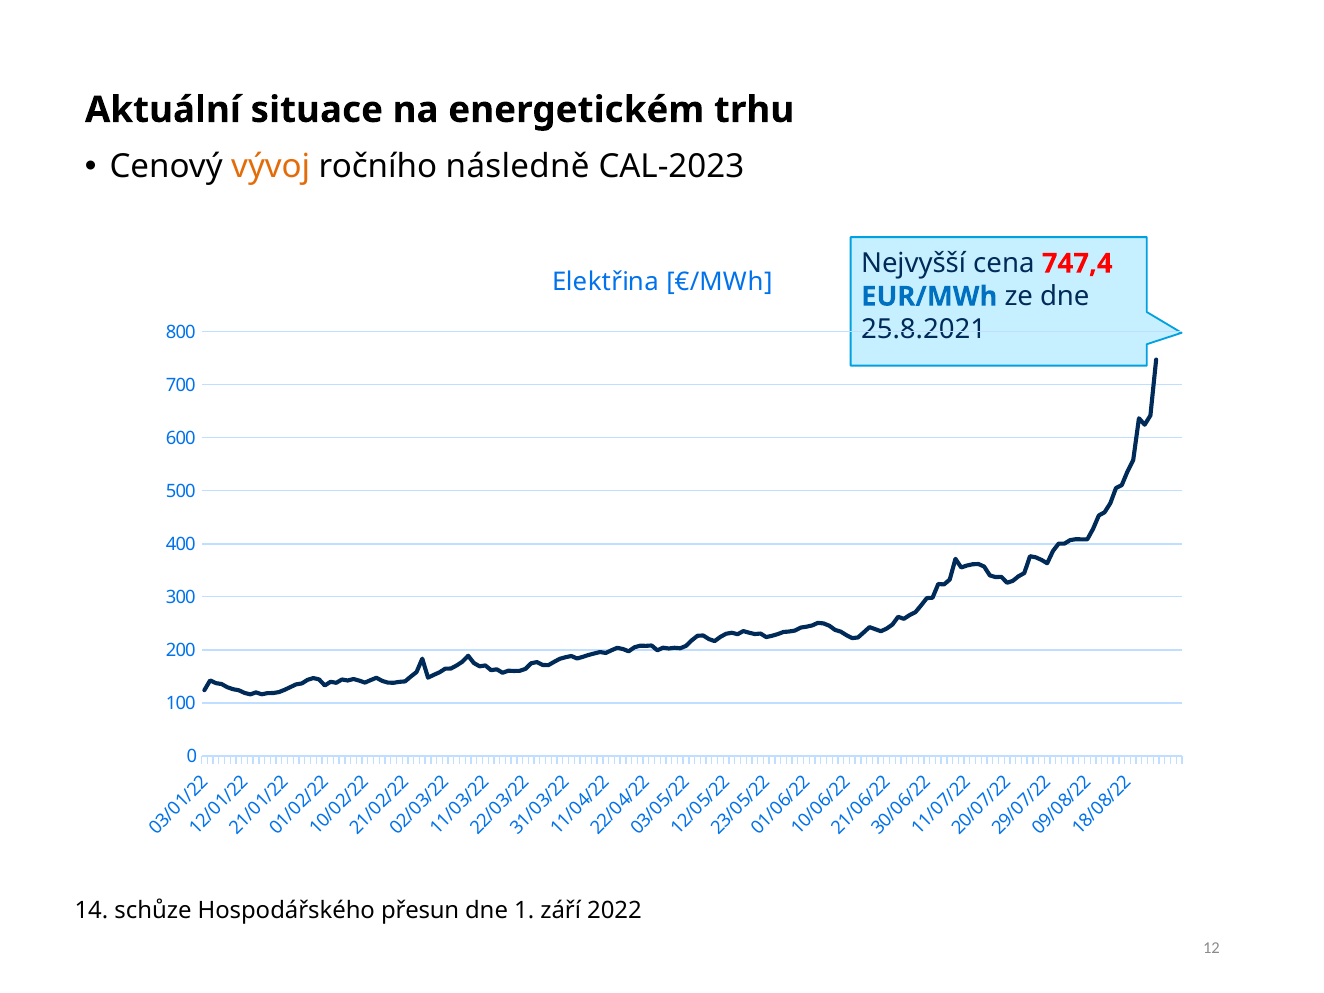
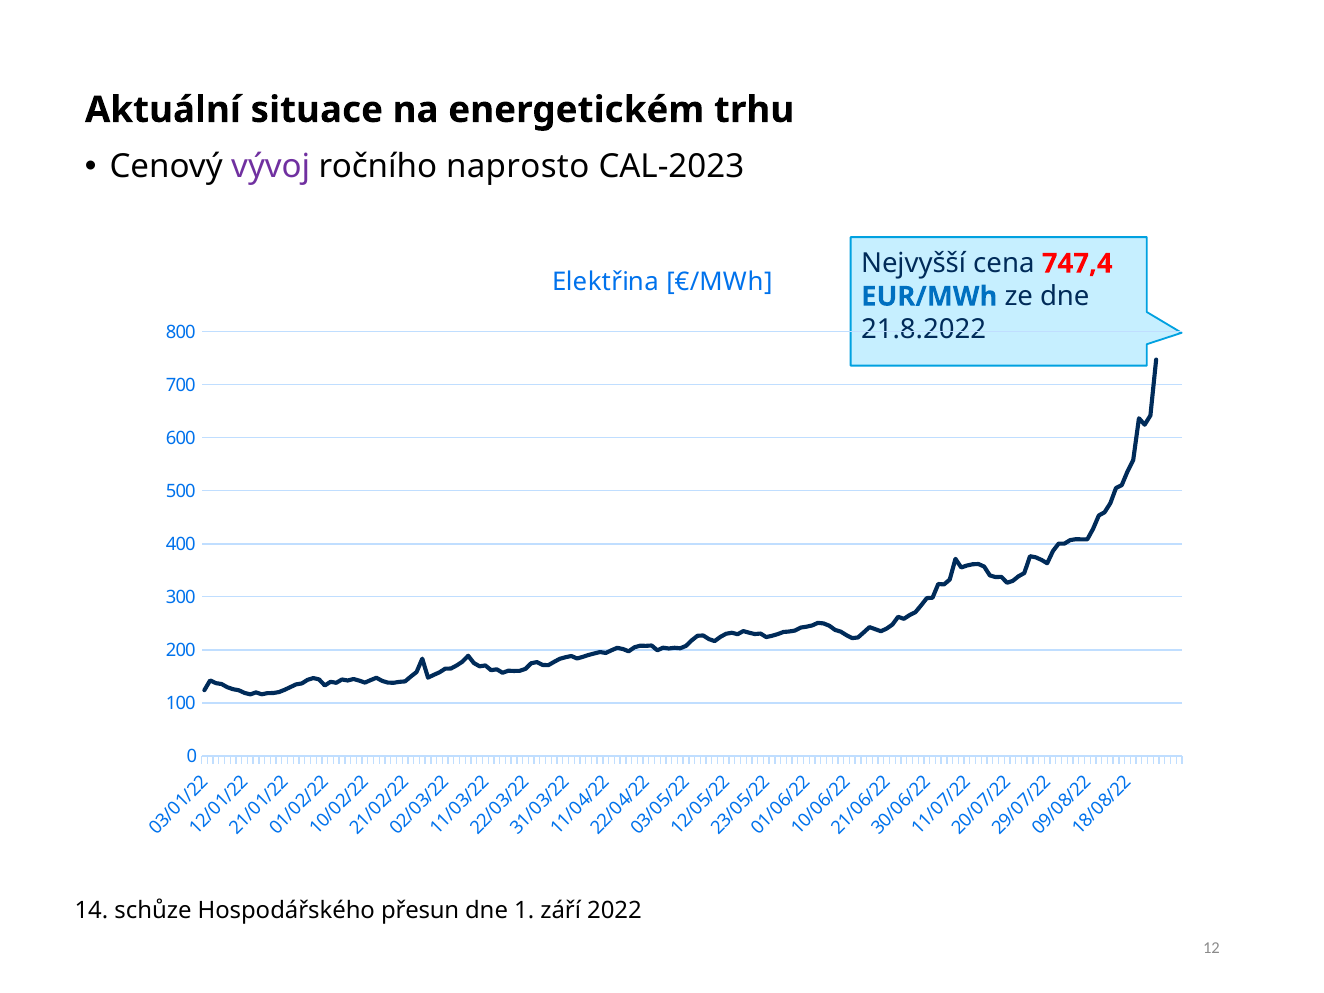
vývoj colour: orange -> purple (271, 167)
následně: následně -> naprosto (518, 167)
25.8.2021: 25.8.2021 -> 21.8.2022 (924, 330)
